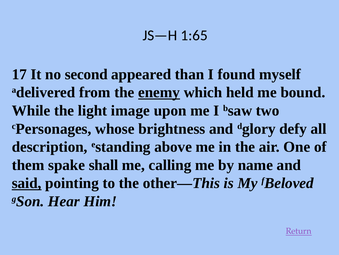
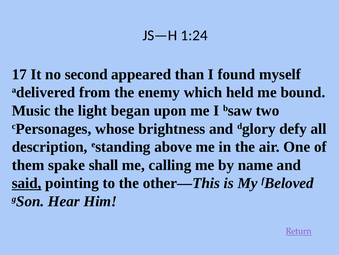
1:65: 1:65 -> 1:24 (194, 35)
enemy underline: present -> none (159, 92)
While: While -> Music (31, 110)
image: image -> began (130, 110)
